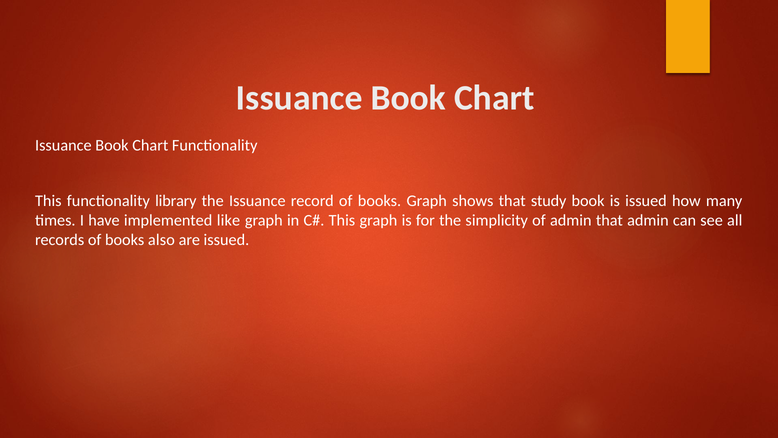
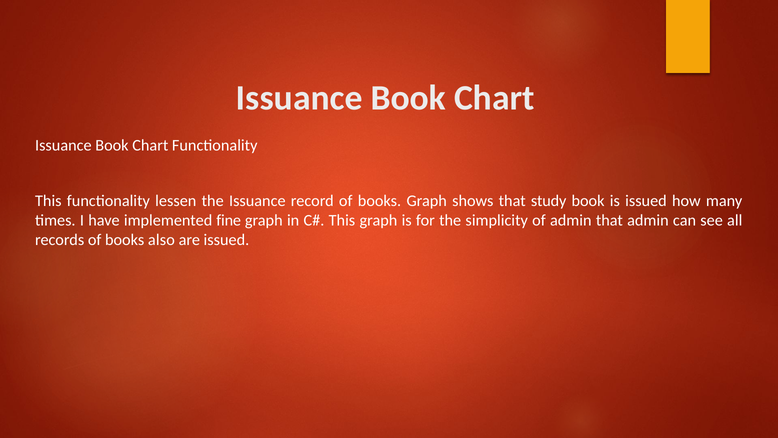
library: library -> lessen (176, 200)
like: like -> fine (229, 220)
